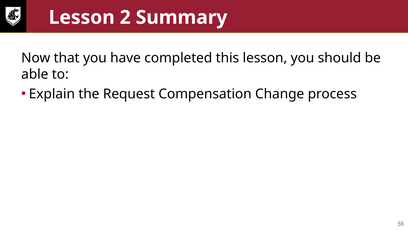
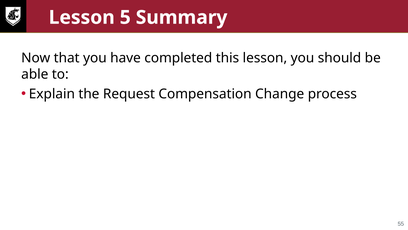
2: 2 -> 5 (125, 17)
